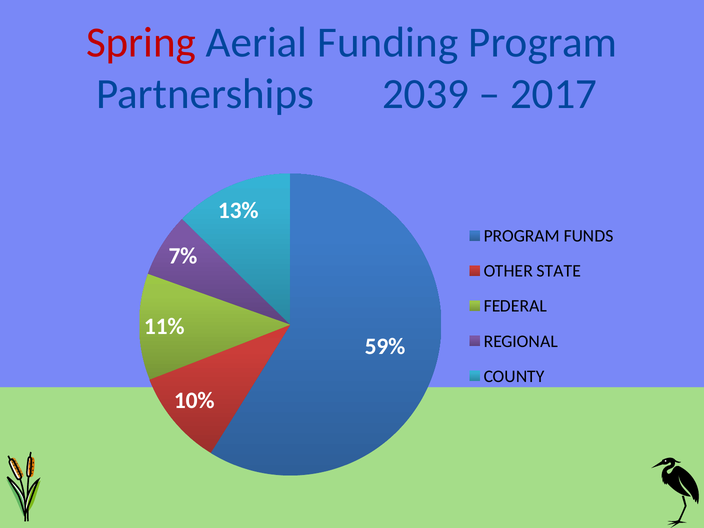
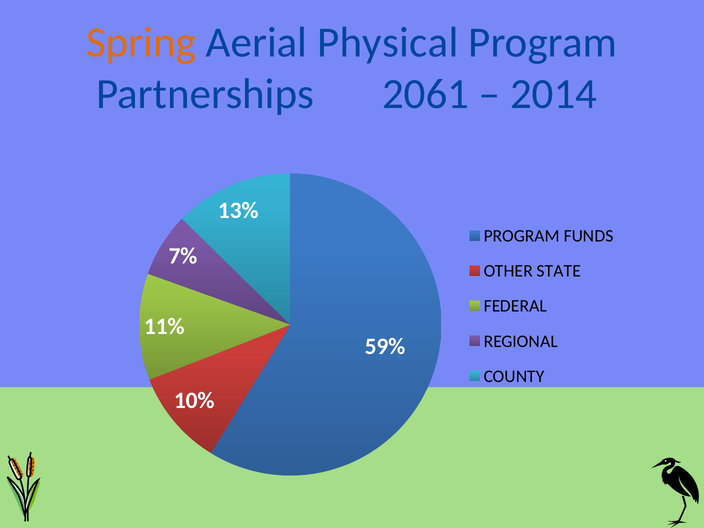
Spring colour: red -> orange (141, 42)
Funding: Funding -> Physical (388, 42)
2039: 2039 -> 2061 (426, 94)
2017: 2017 -> 2014 (554, 94)
